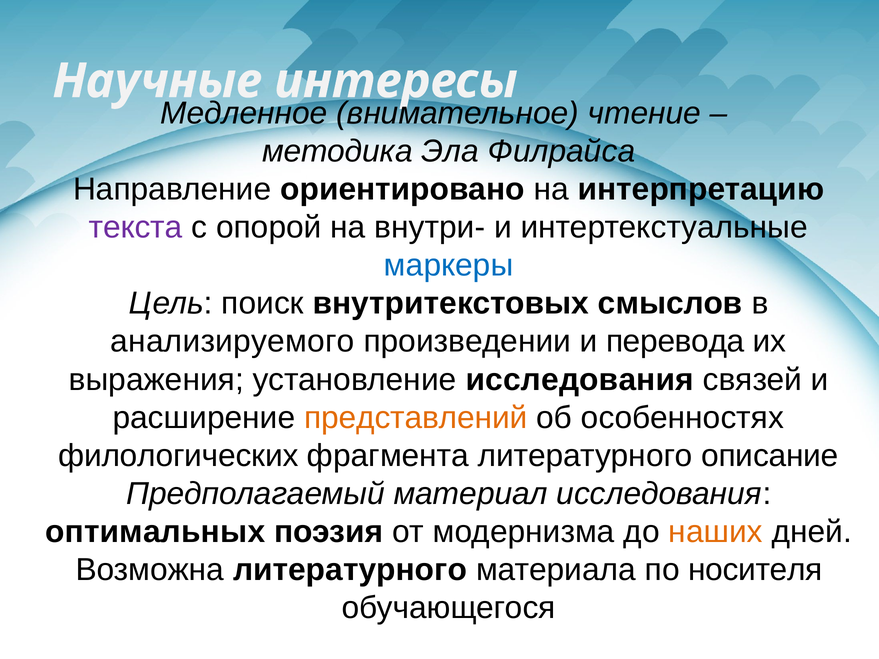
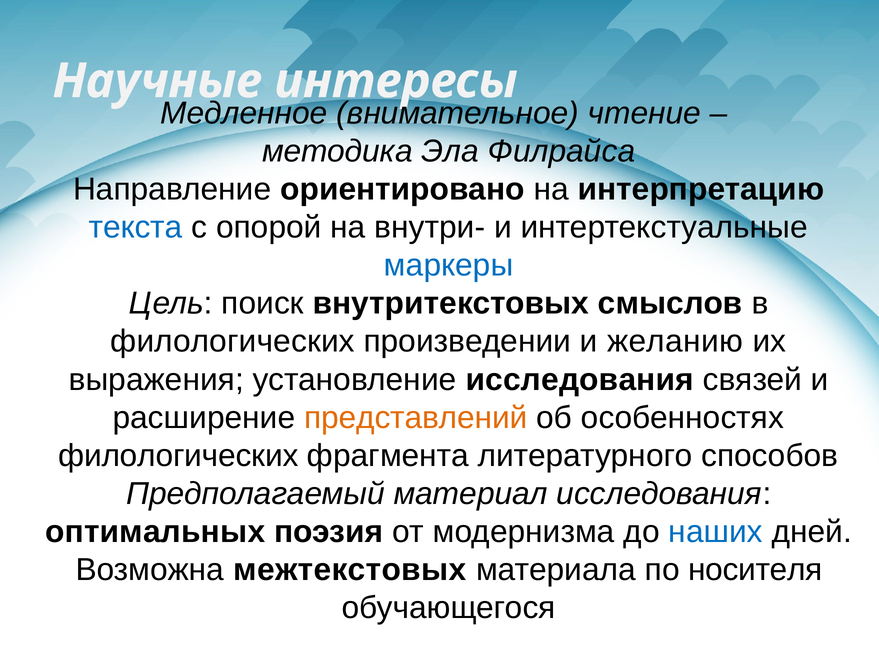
текста colour: purple -> blue (136, 227)
анализируемого: анализируемого -> филологических (233, 342)
перевода: перевода -> желанию (675, 342)
описание: описание -> способов (770, 456)
наших colour: orange -> blue (716, 532)
Возможна литературного: литературного -> межтекстовых (350, 570)
